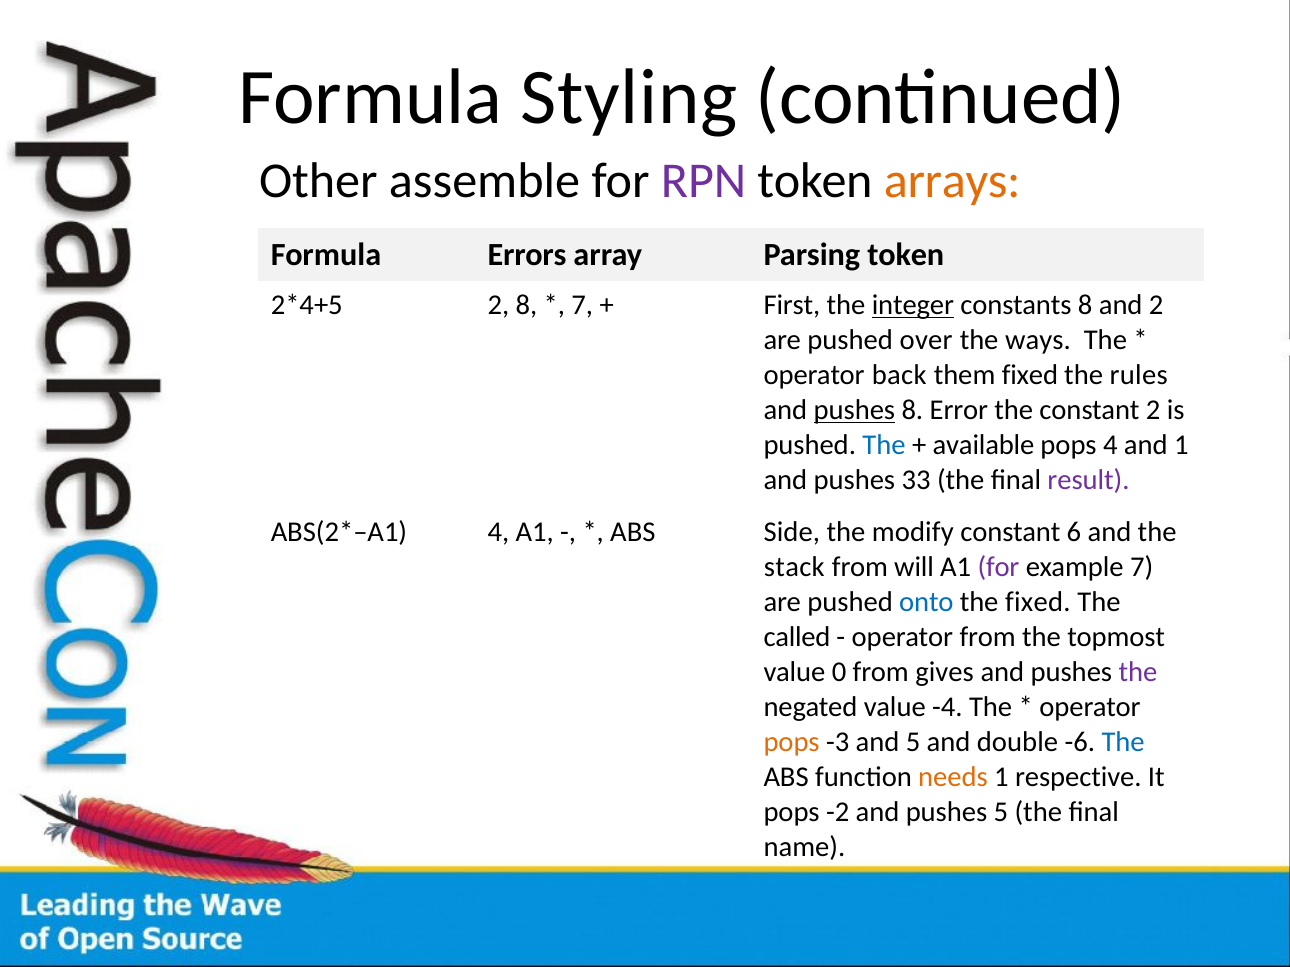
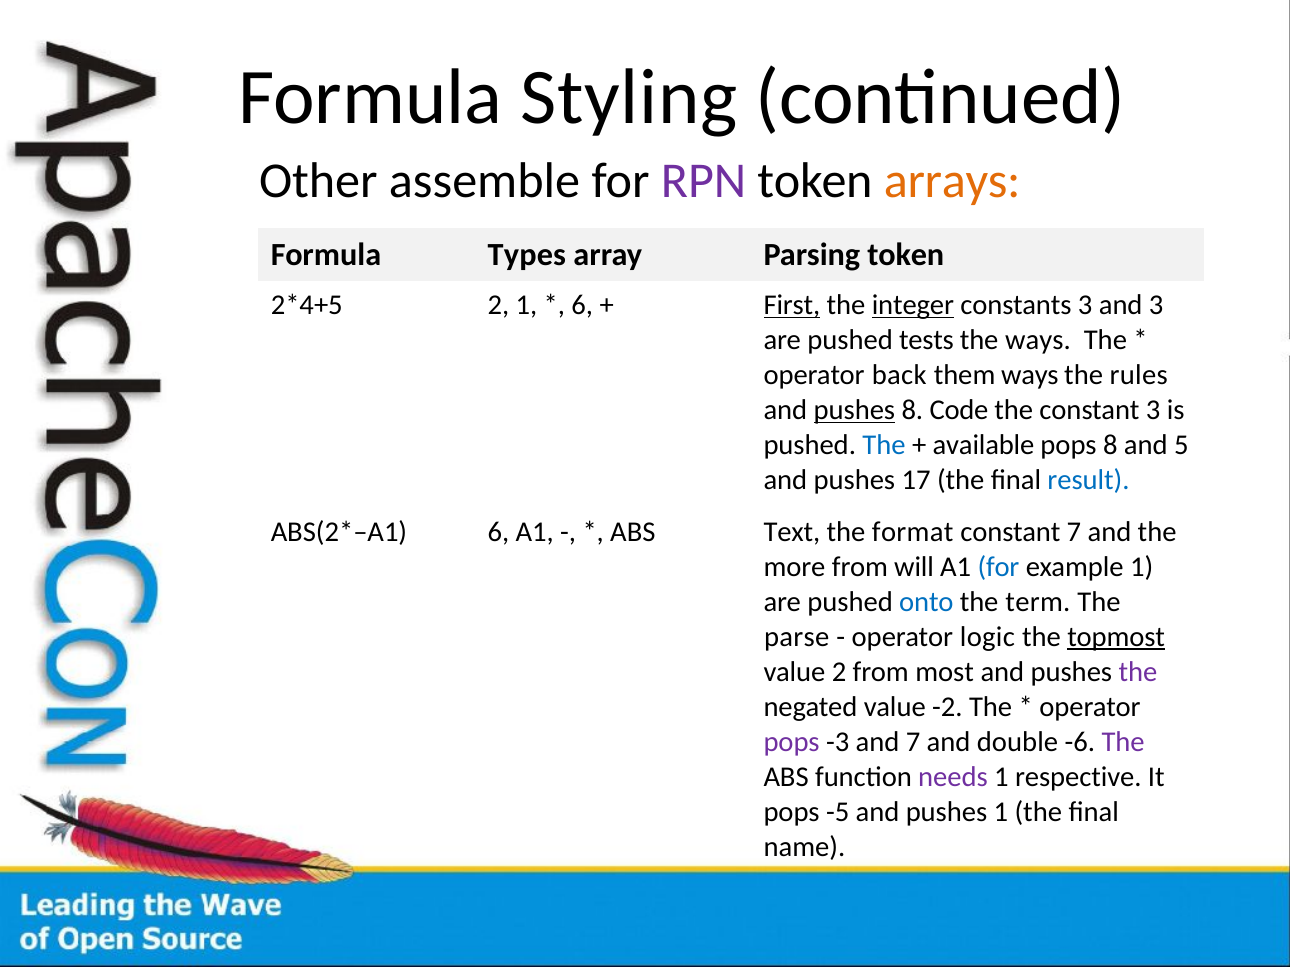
Errors: Errors -> Types (527, 255)
2 8: 8 -> 1 (526, 305)
7: 7 -> 6 (582, 305)
First underline: none -> present (792, 305)
constants 8: 8 -> 3 (1085, 305)
and 2: 2 -> 3 (1156, 305)
over: over -> tests (926, 340)
them fixed: fixed -> ways (1030, 375)
Error: Error -> Code (959, 410)
constant 2: 2 -> 3 (1153, 410)
pops 4: 4 -> 8 (1110, 445)
and 1: 1 -> 5 (1181, 445)
33: 33 -> 17 (916, 480)
result colour: purple -> blue (1088, 480)
4: 4 -> 6 (498, 532)
Side: Side -> Text (792, 532)
modify: modify -> format (913, 532)
constant 6: 6 -> 7 (1074, 532)
stack: stack -> more (795, 567)
for colour: purple -> blue (999, 567)
example 7: 7 -> 1 (1142, 567)
the fixed: fixed -> term (1038, 602)
called: called -> parse (797, 637)
operator from: from -> logic (987, 637)
topmost underline: none -> present (1116, 637)
value 0: 0 -> 2 (839, 672)
gives: gives -> most (945, 672)
-4: -4 -> -2 (947, 707)
pops colour: orange -> purple (792, 742)
and 5: 5 -> 7 (913, 742)
The colour: blue -> purple (1123, 742)
needs colour: orange -> purple (953, 777)
-2: -2 -> -5 (838, 812)
pushes 5: 5 -> 1 (1001, 812)
